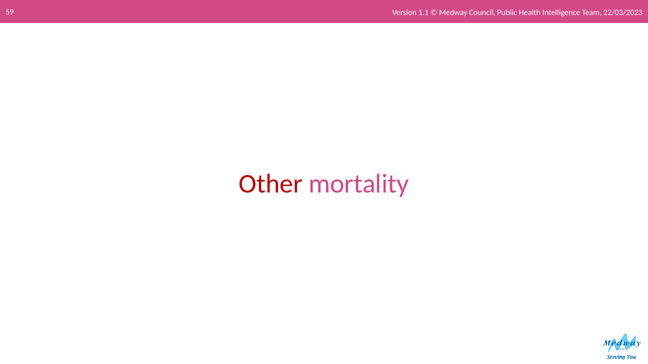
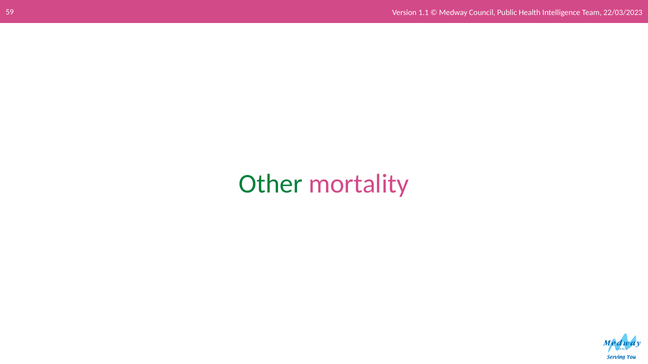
Other colour: red -> green (271, 184)
